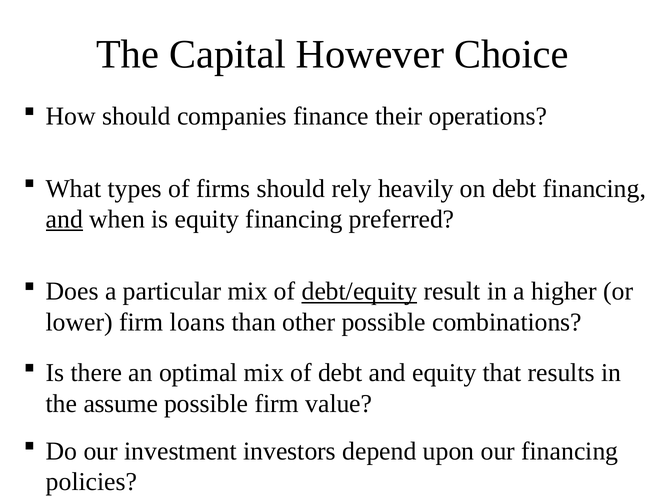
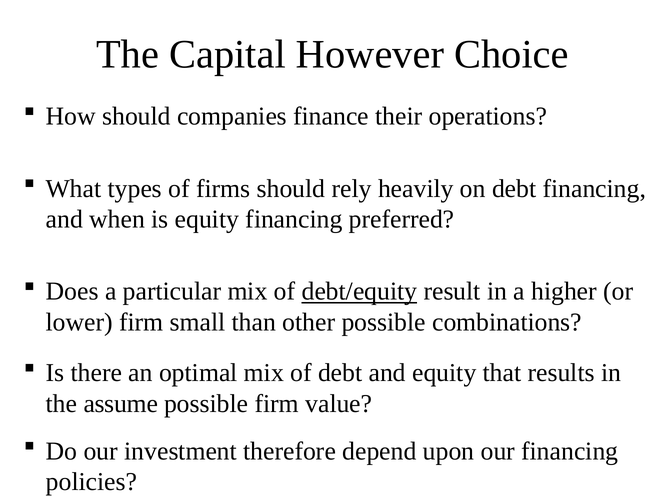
and underline: present -> none (64, 220)
loans: loans -> small (198, 323)
investors: investors -> therefore (290, 451)
